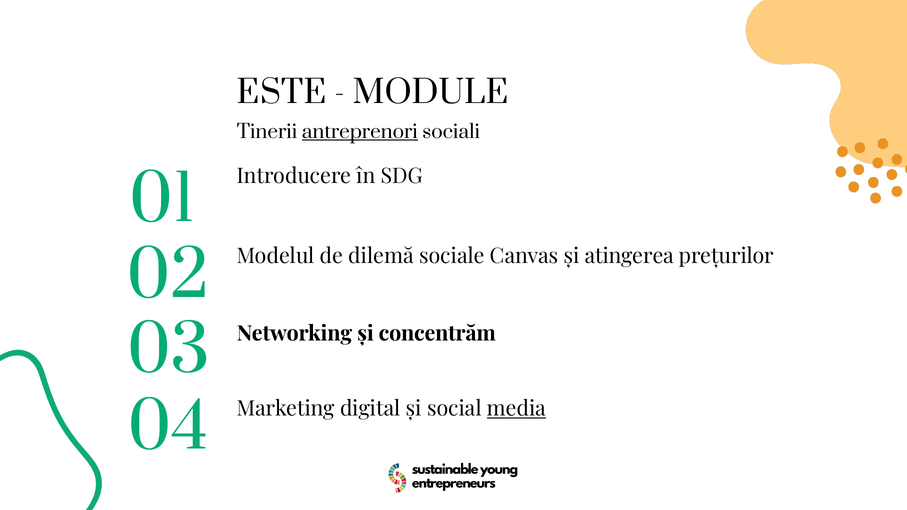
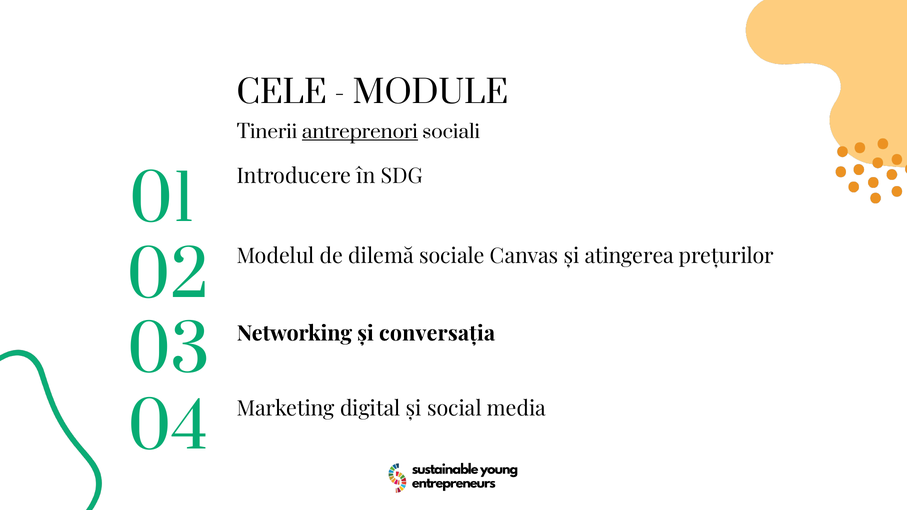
ESTE: ESTE -> CELE (282, 93)
concentrăm: concentrăm -> conversația (437, 334)
media underline: present -> none (517, 409)
